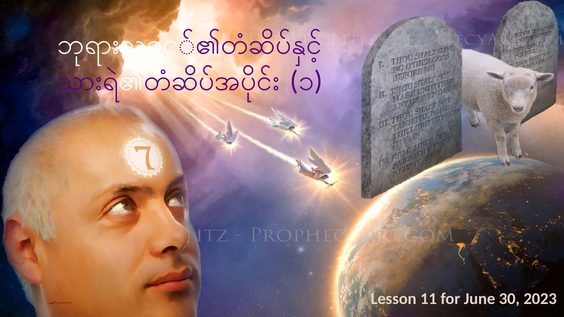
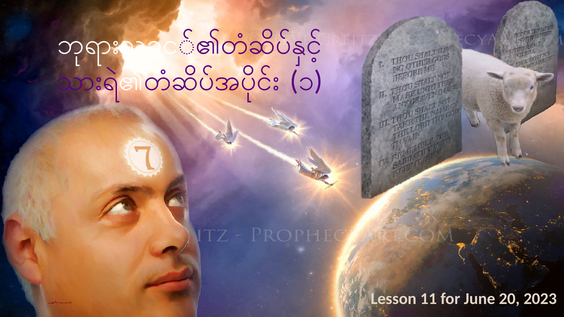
30: 30 -> 20 (509, 299)
